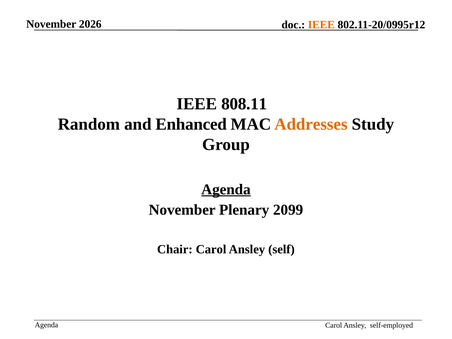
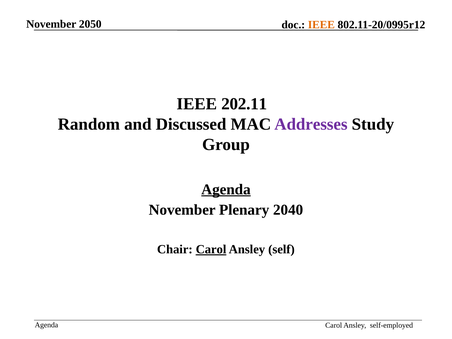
2026: 2026 -> 2050 (90, 24)
808.11: 808.11 -> 202.11 (244, 104)
Enhanced: Enhanced -> Discussed (191, 124)
Addresses colour: orange -> purple (311, 124)
2099: 2099 -> 2040 (288, 210)
Carol underline: none -> present (211, 249)
